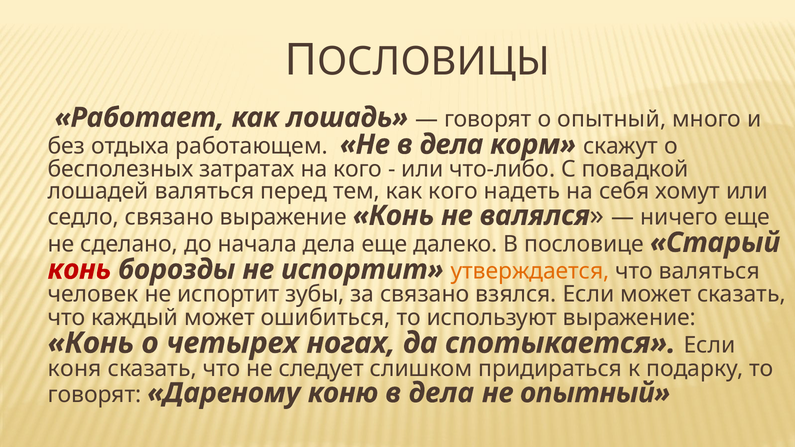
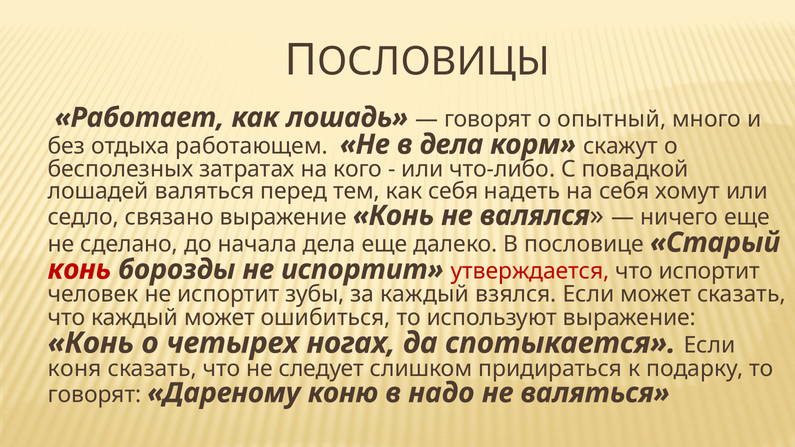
как кого: кого -> себя (453, 191)
утверждается colour: orange -> red (530, 271)
что валяться: валяться -> испортит (710, 271)
за связано: связано -> каждый (425, 294)
коню в дела: дела -> надо (441, 393)
не опытный: опытный -> валяться (595, 393)
